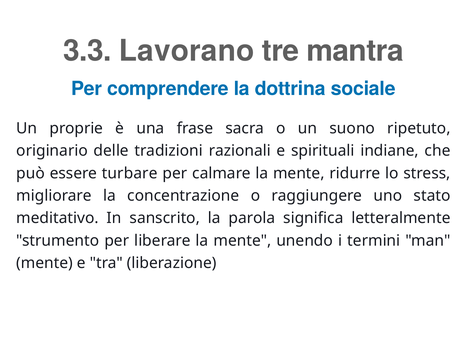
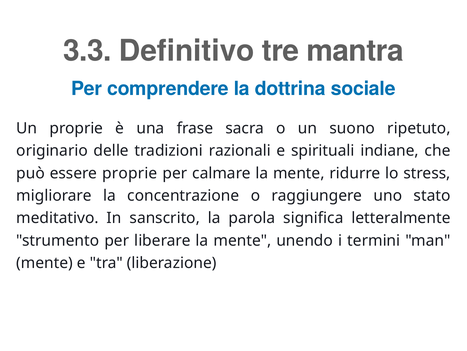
Lavorano: Lavorano -> Definitivo (187, 51)
essere turbare: turbare -> proprie (130, 173)
